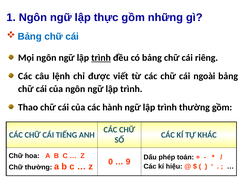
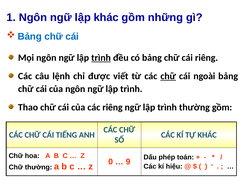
lập thực: thực -> khác (106, 17)
chữ underline: none -> present (168, 77)
các hành: hành -> riêng (113, 108)
